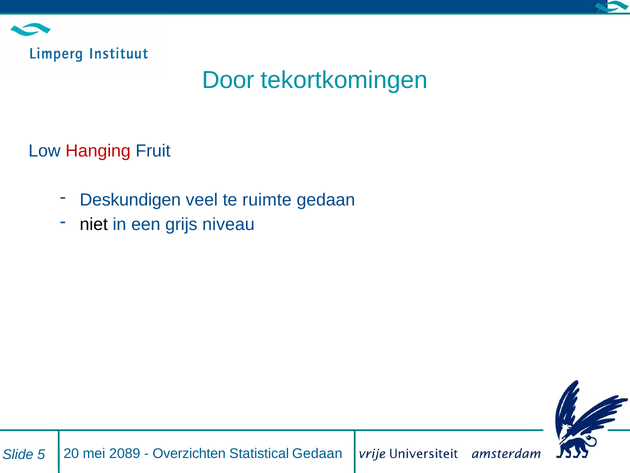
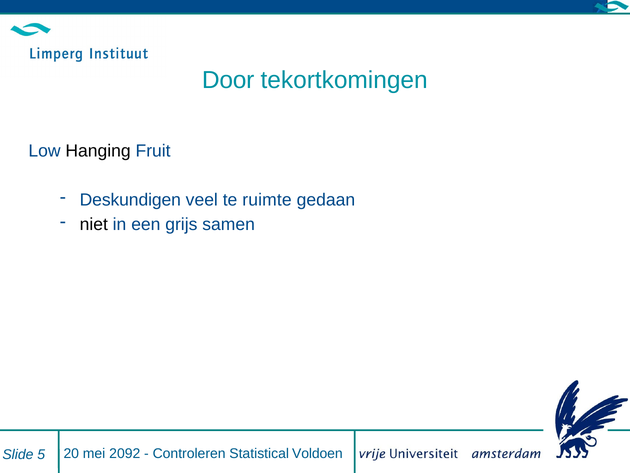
Hanging colour: red -> black (98, 151)
niveau: niveau -> samen (229, 224)
2089: 2089 -> 2092 (125, 453)
Overzichten: Overzichten -> Controleren (189, 453)
Statistical Gedaan: Gedaan -> Voldoen (317, 453)
